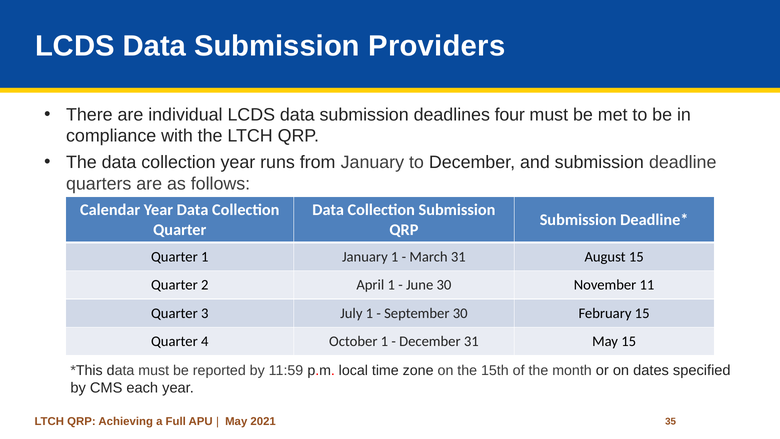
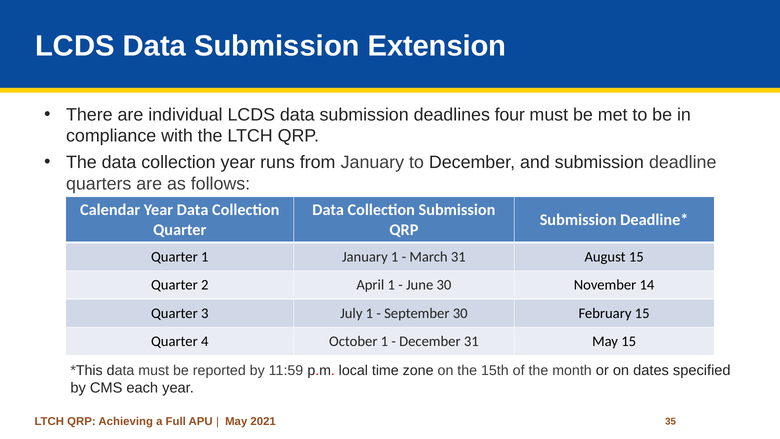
Providers: Providers -> Extension (437, 46)
11: 11 -> 14 (647, 285)
